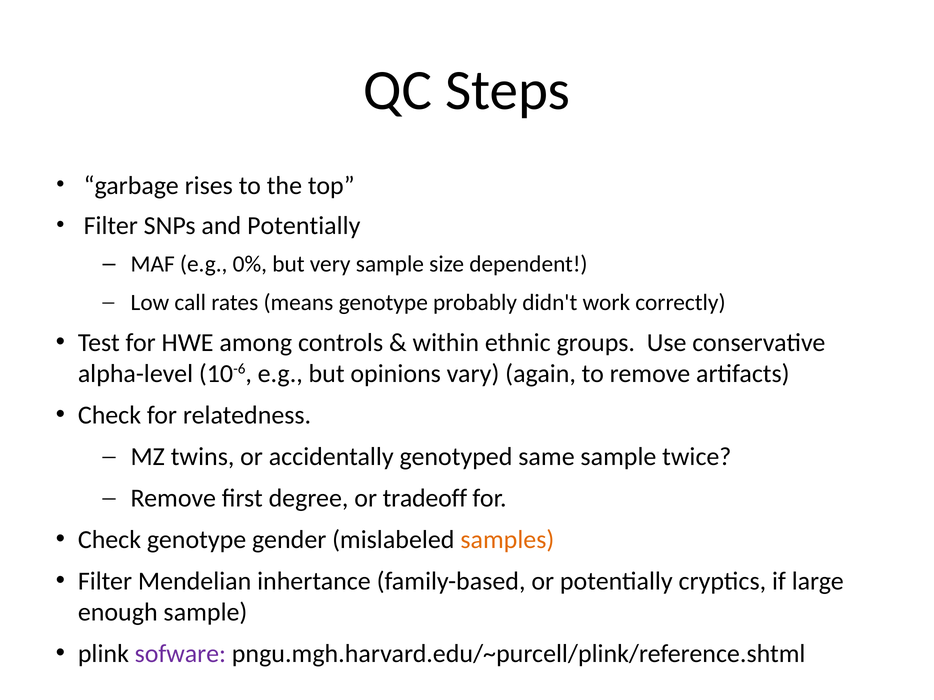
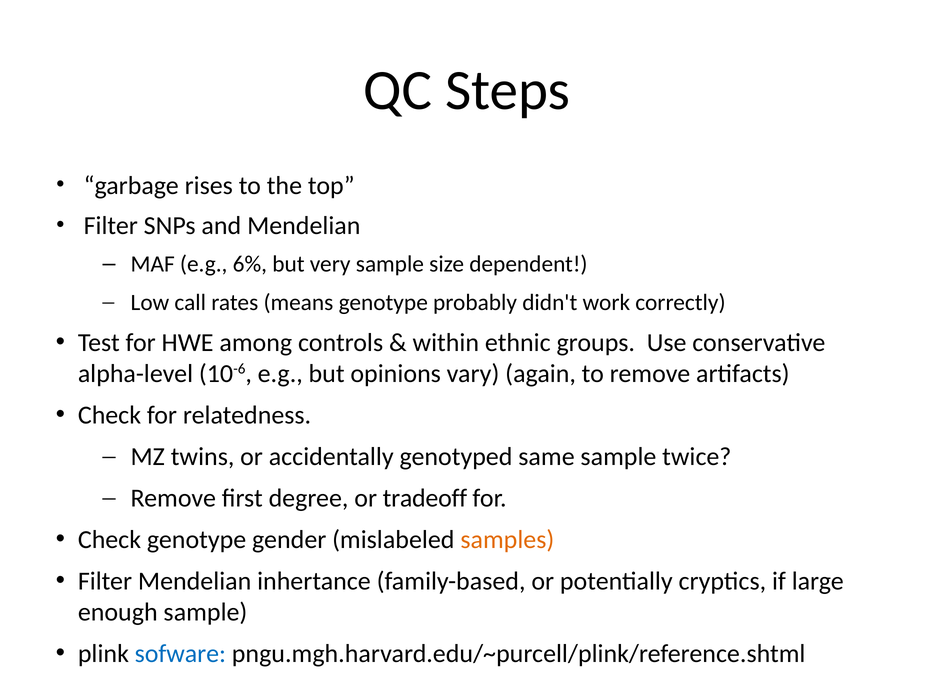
and Potentially: Potentially -> Mendelian (304, 226)
0%: 0% -> 6% (250, 264)
sofware colour: purple -> blue (180, 654)
